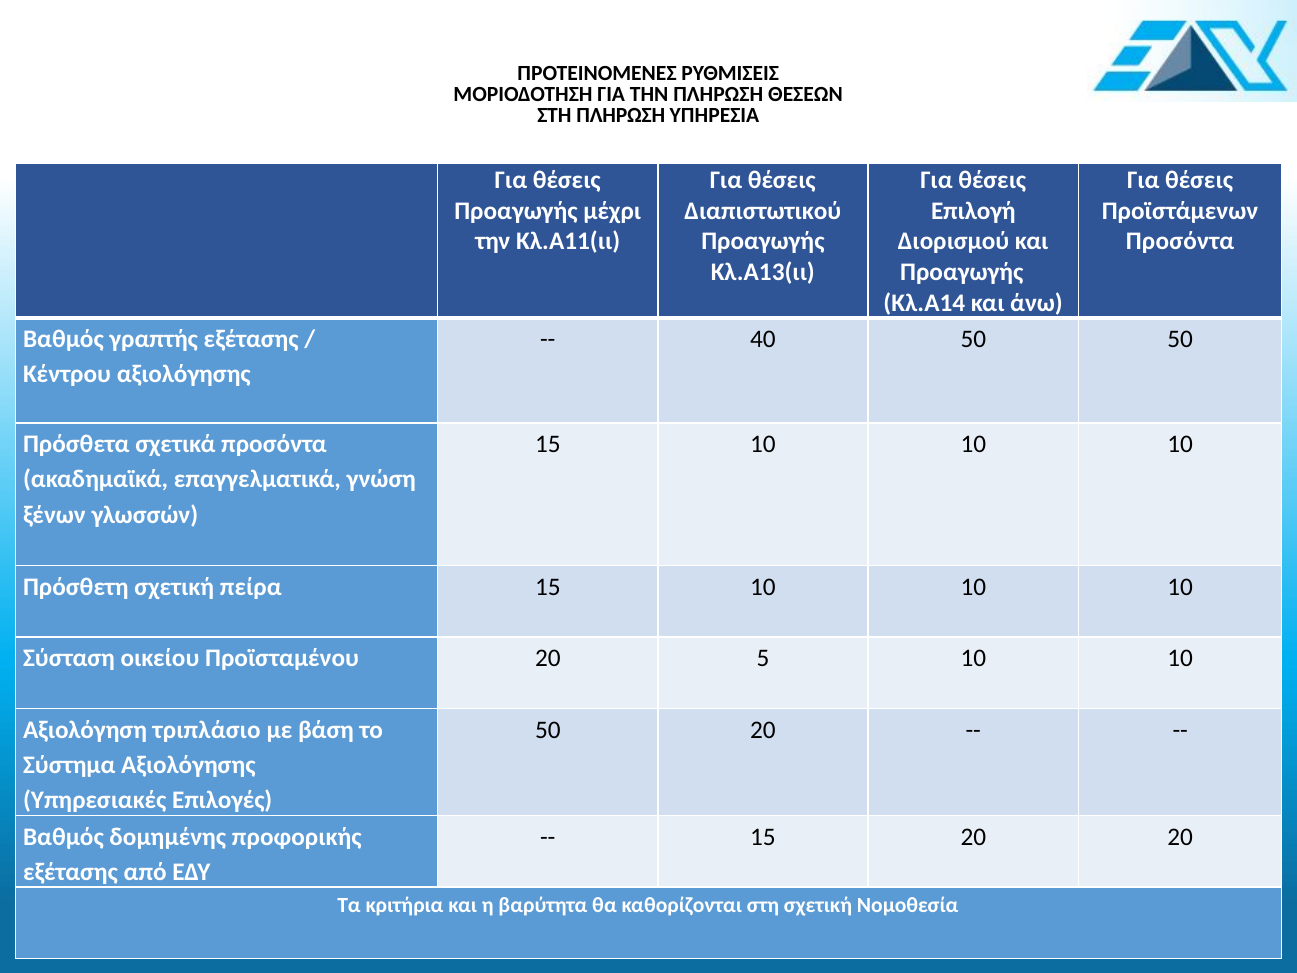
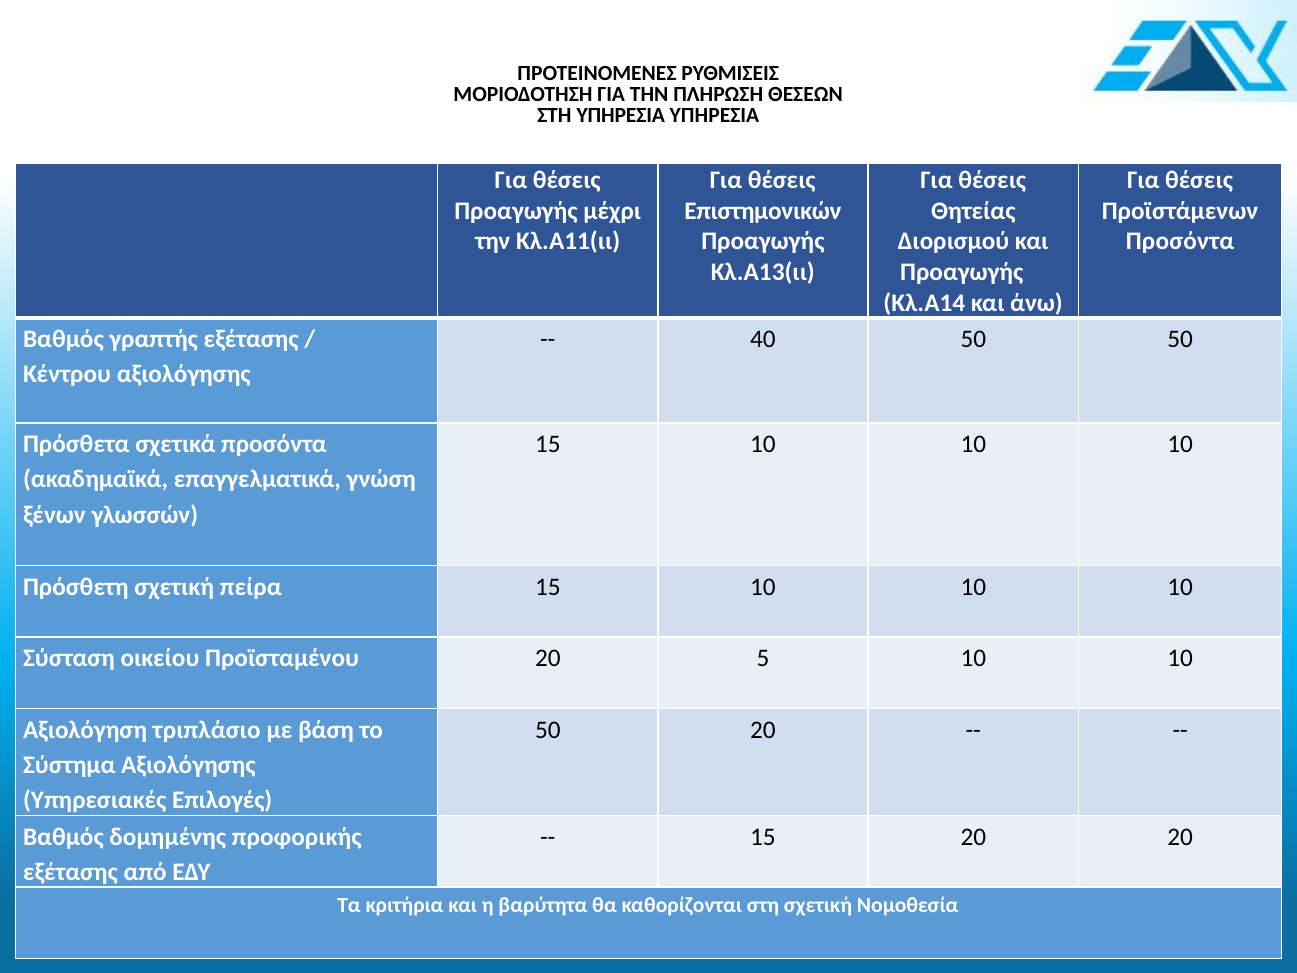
ΣΤΗ ΠΛΗΡΩΣΗ: ΠΛΗΡΩΣΗ -> ΥΠΗΡΕΣΙΑ (621, 116)
Διαπιστωτικού: Διαπιστωτικού -> Επιστημονικών (763, 211)
Επιλογή: Επιλογή -> Θητείας (973, 211)
